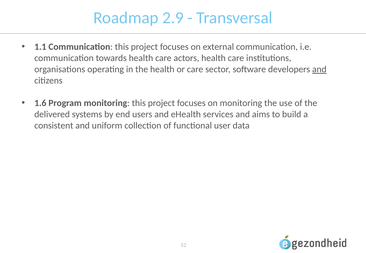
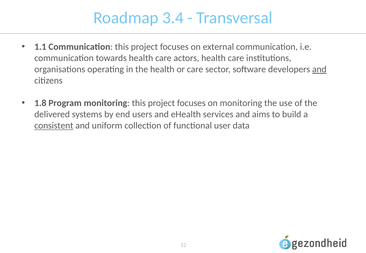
2.9: 2.9 -> 3.4 (173, 18)
1.6: 1.6 -> 1.8 (40, 103)
consistent underline: none -> present (54, 126)
